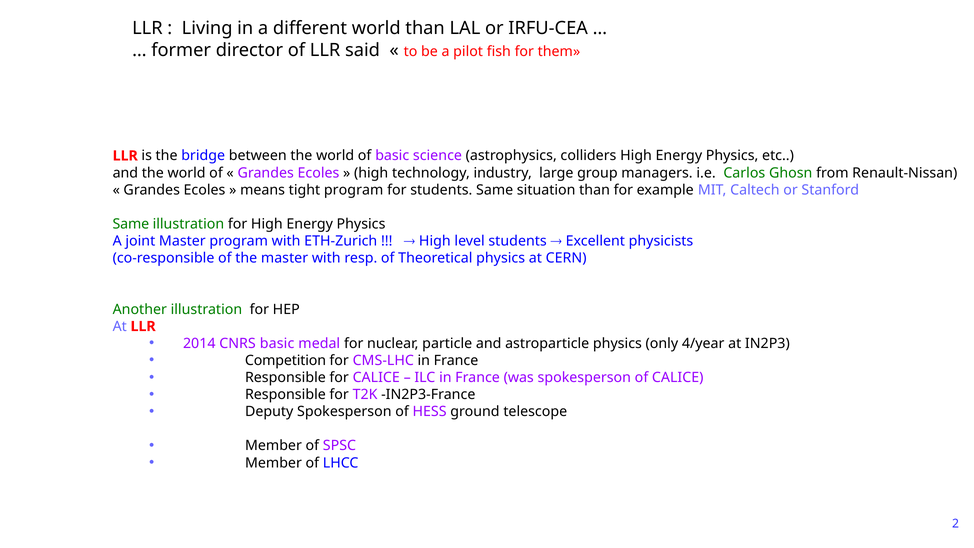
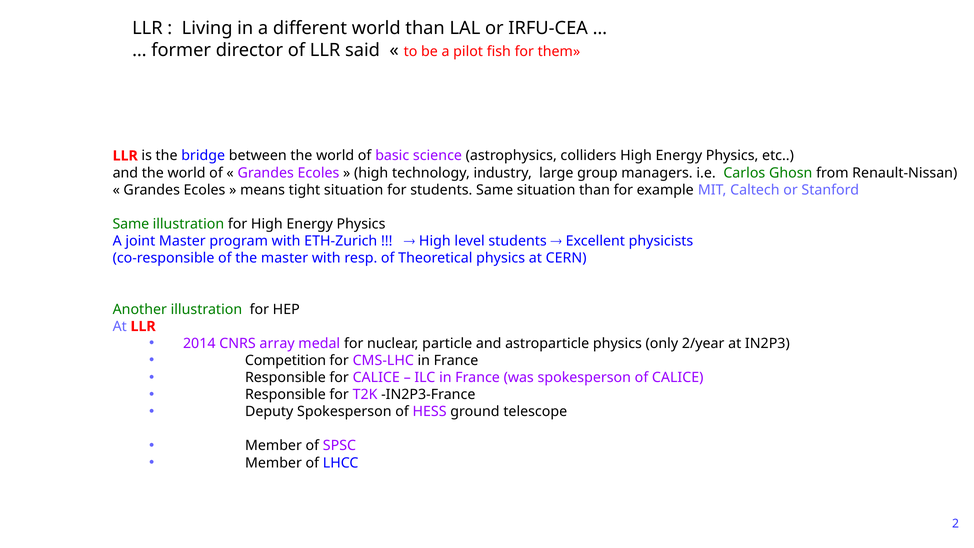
tight program: program -> situation (354, 190)
CNRS basic: basic -> array (277, 343)
4/year: 4/year -> 2/year (703, 343)
